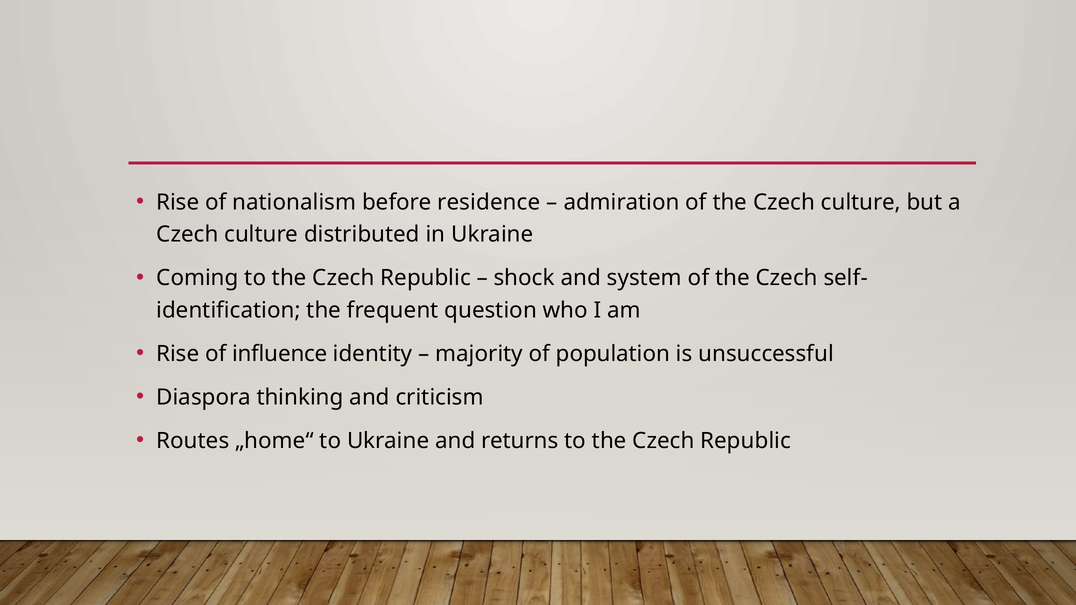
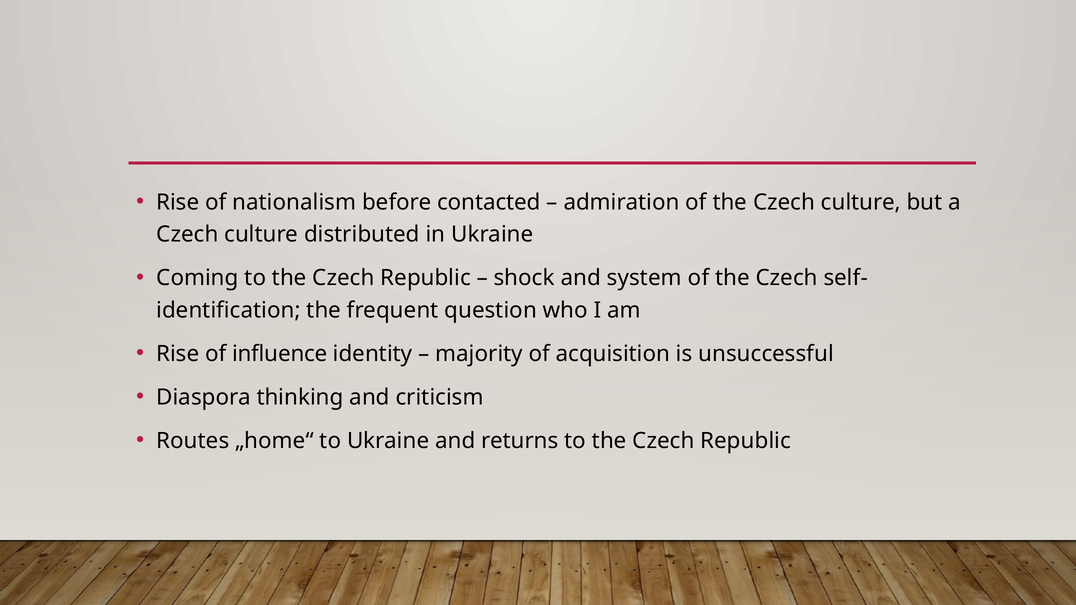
residence: residence -> contacted (489, 202)
population: population -> acquisition (613, 354)
